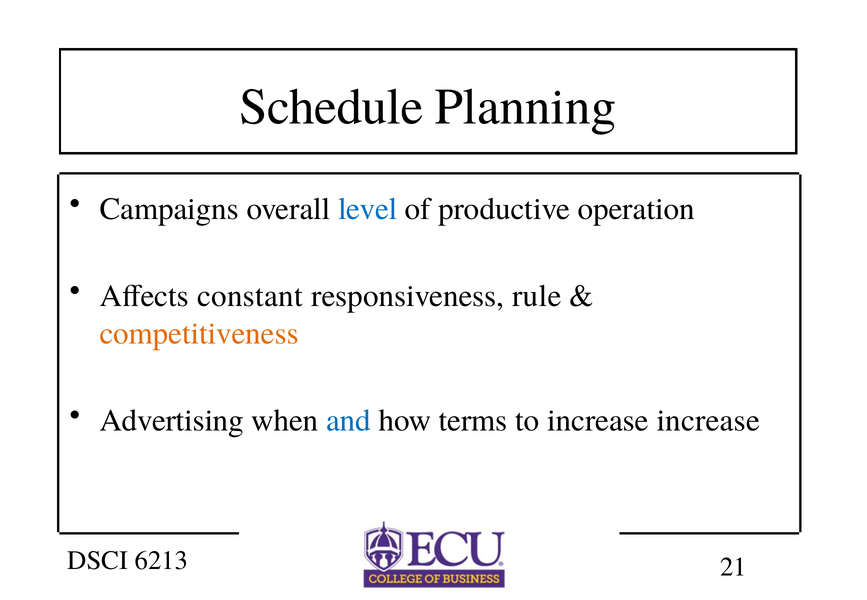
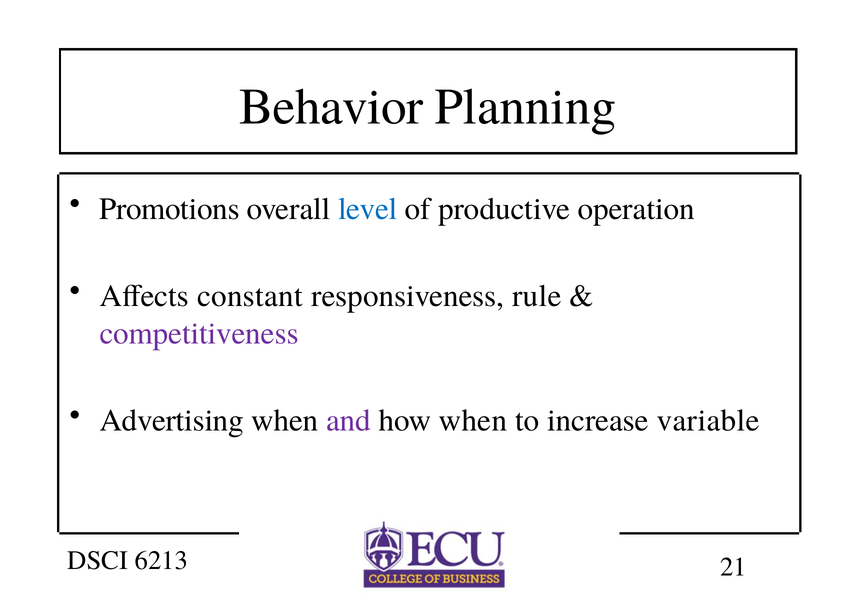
Schedule: Schedule -> Behavior (331, 107)
Campaigns: Campaigns -> Promotions (169, 209)
competitiveness colour: orange -> purple (199, 334)
and colour: blue -> purple (349, 421)
how terms: terms -> when (473, 421)
increase increase: increase -> variable (708, 421)
